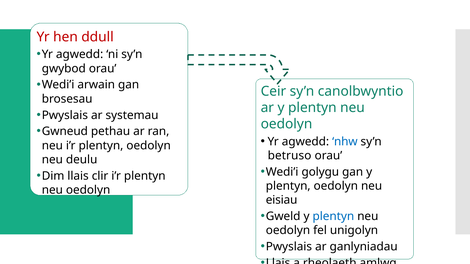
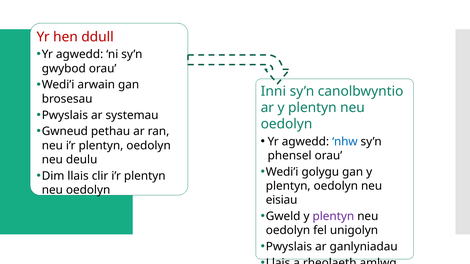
Ceir: Ceir -> Inni (273, 91)
betruso: betruso -> phensel (290, 156)
plentyn colour: blue -> purple (333, 217)
